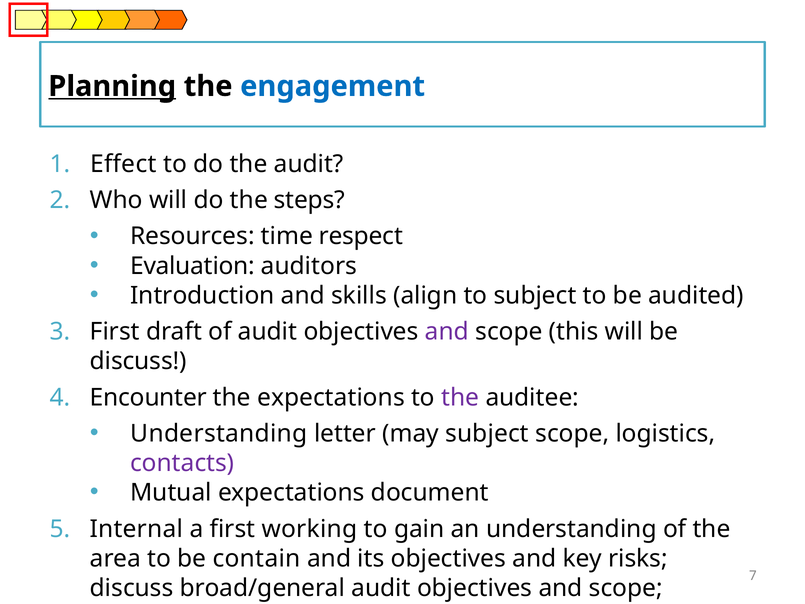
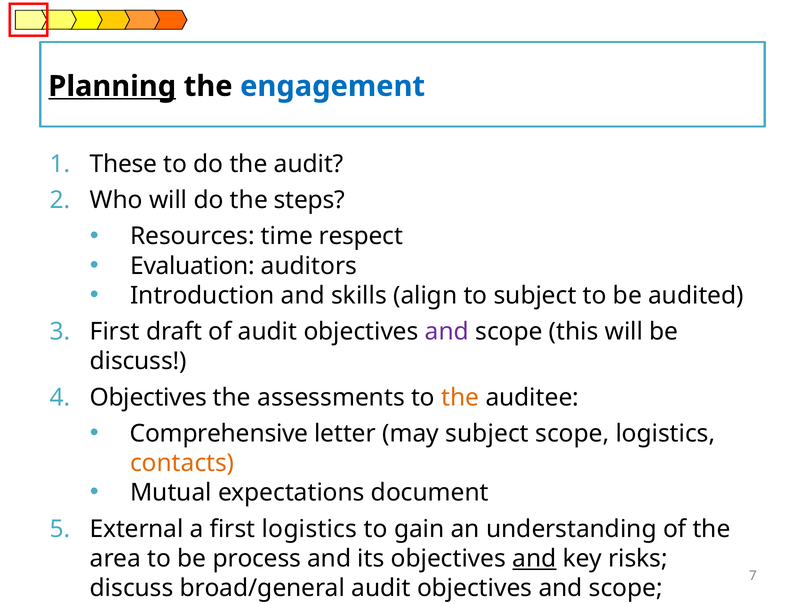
Effect: Effect -> These (124, 164)
Encounter: Encounter -> Objectives (148, 397)
the expectations: expectations -> assessments (331, 397)
the colour: purple -> orange (460, 397)
Understanding: Understanding -> Comprehensive (219, 433)
contacts colour: purple -> orange (182, 463)
Internal: Internal -> External (137, 529)
first working: working -> logistics (309, 529)
contain: contain -> process (257, 558)
and underline: none -> present (534, 558)
